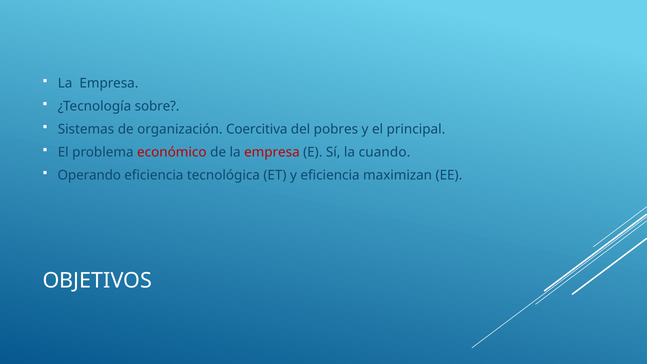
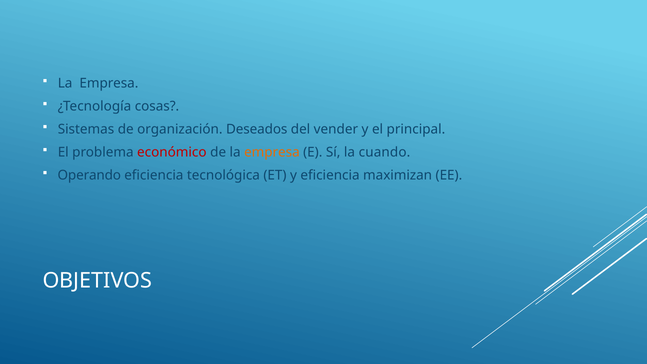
sobre: sobre -> cosas (157, 106)
Coercitiva: Coercitiva -> Deseados (257, 129)
pobres: pobres -> vender (336, 129)
empresa colour: red -> orange (272, 152)
